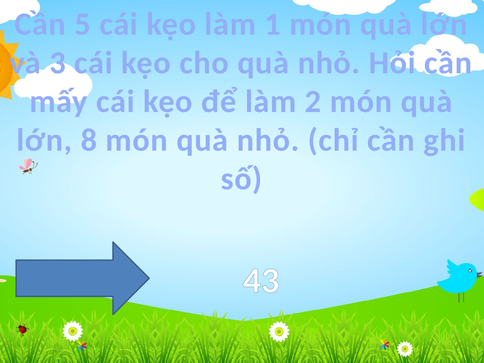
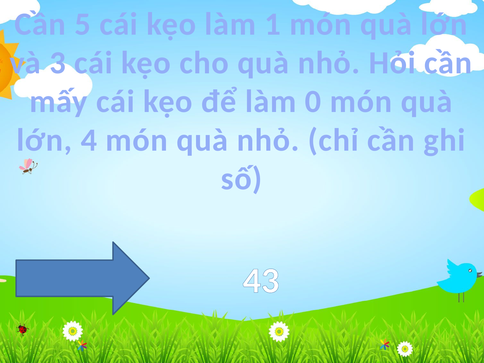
2: 2 -> 0 (313, 101)
8: 8 -> 4 (89, 140)
